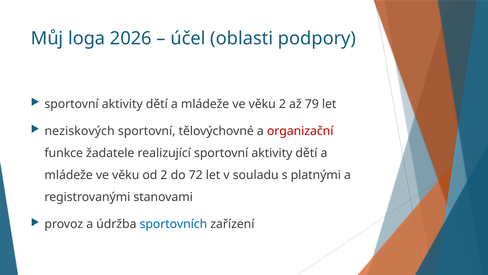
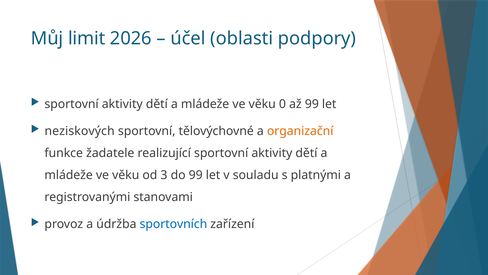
loga: loga -> limit (87, 38)
věku 2: 2 -> 0 (282, 104)
až 79: 79 -> 99 (312, 104)
organizační colour: red -> orange (300, 131)
od 2: 2 -> 3 (164, 175)
do 72: 72 -> 99 (196, 175)
